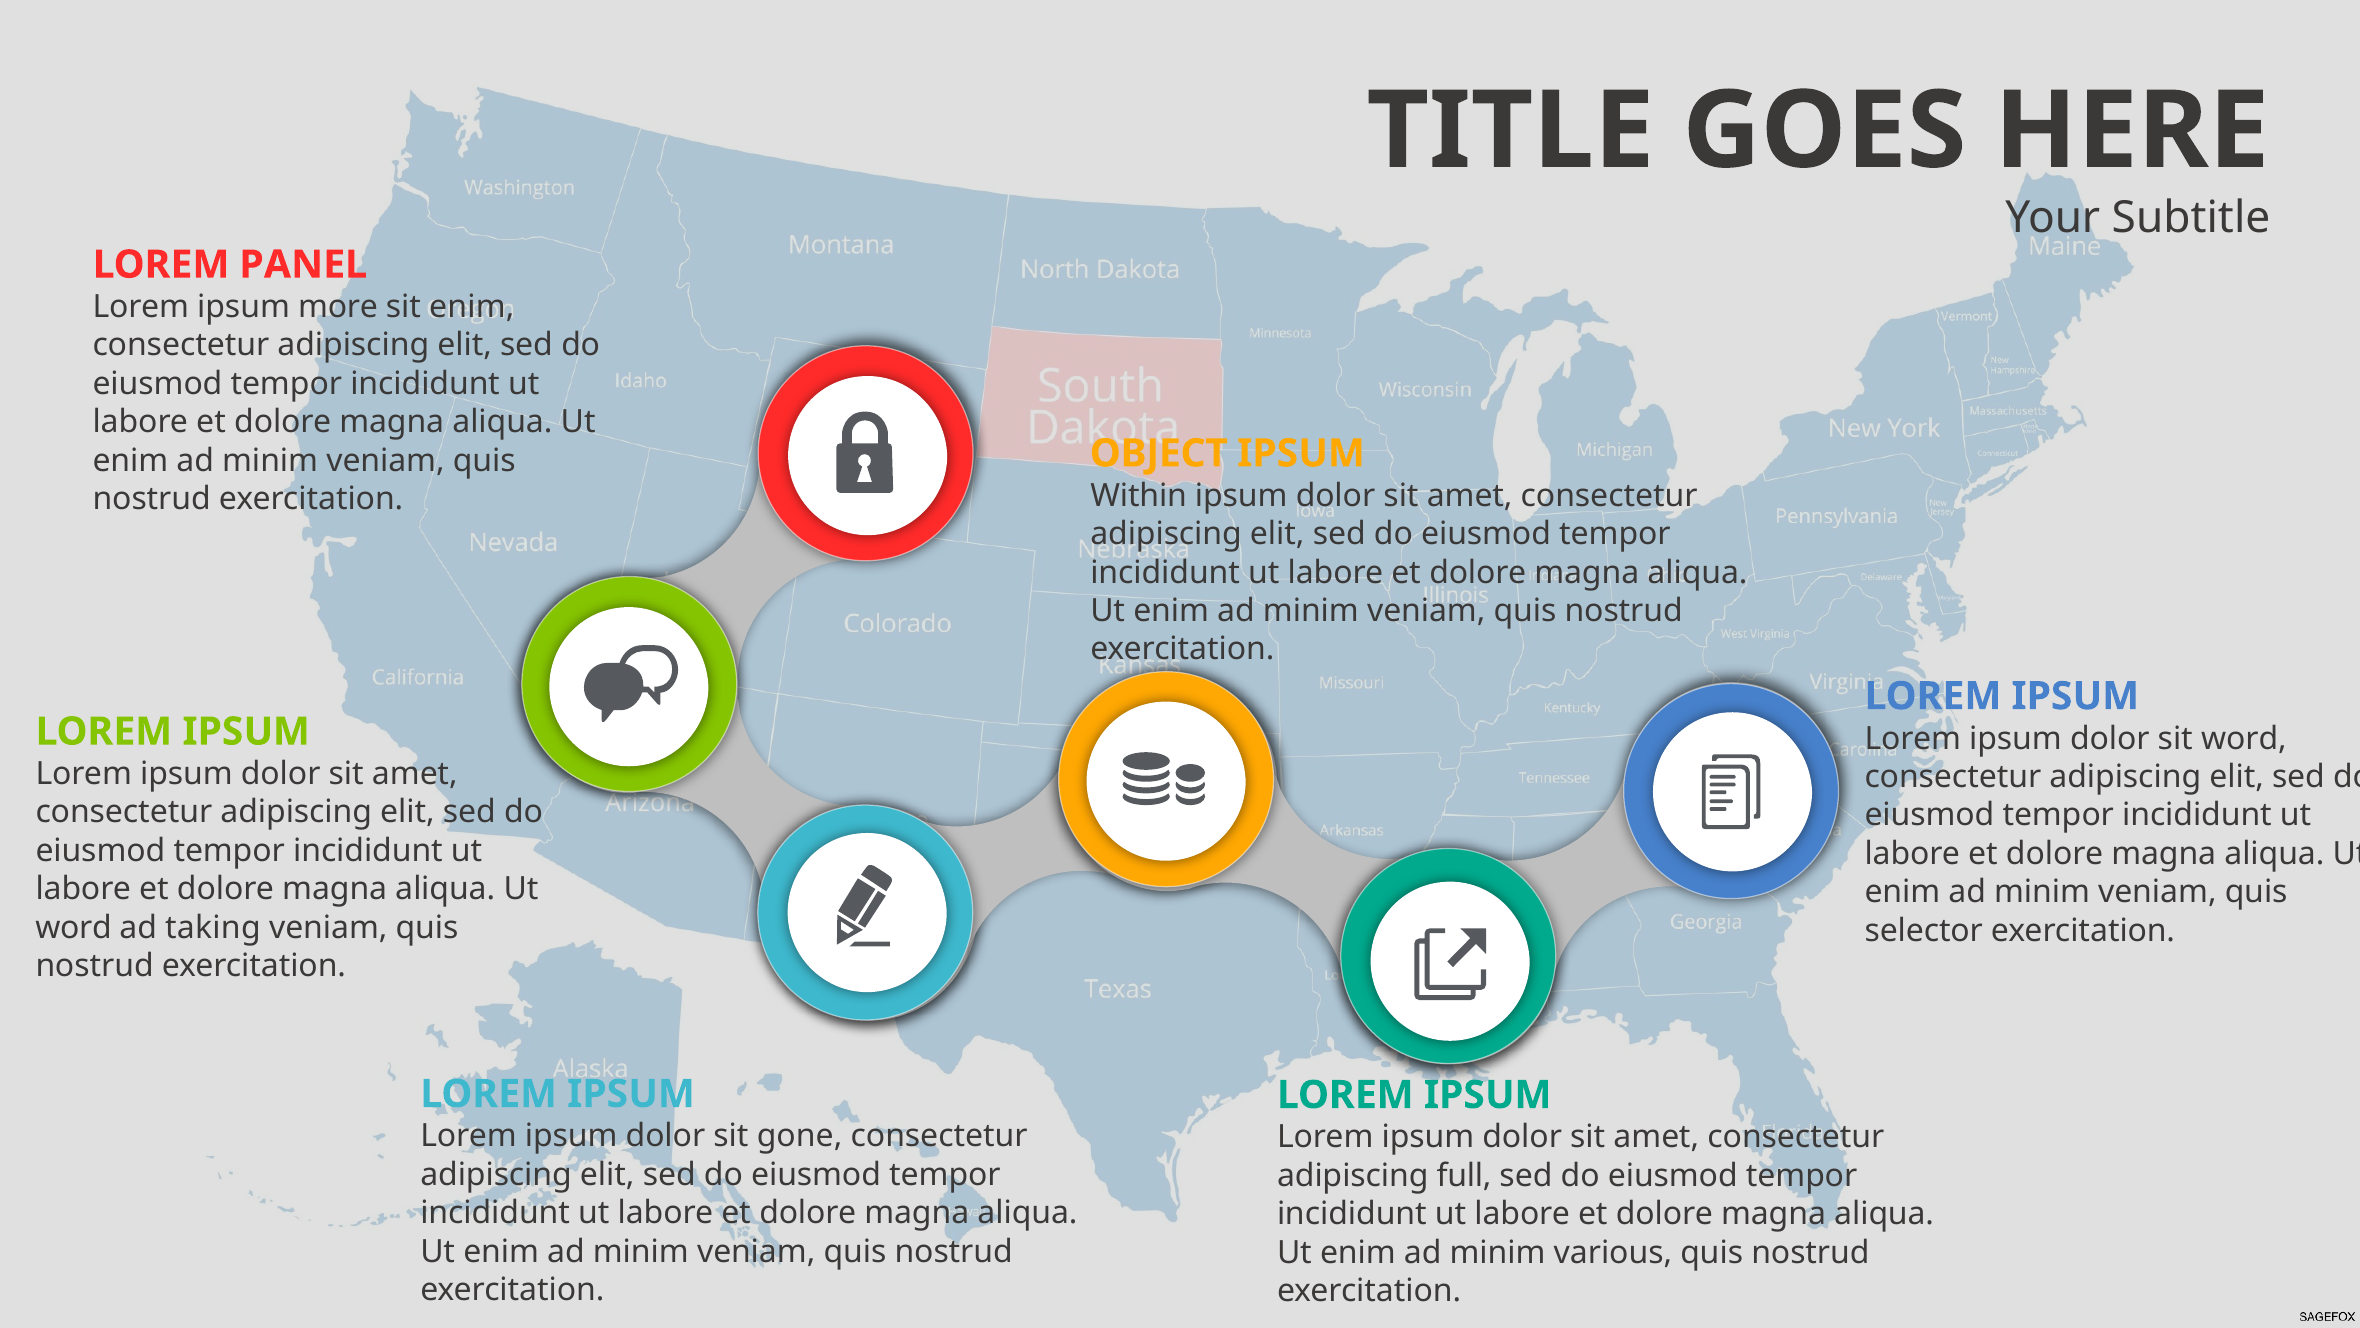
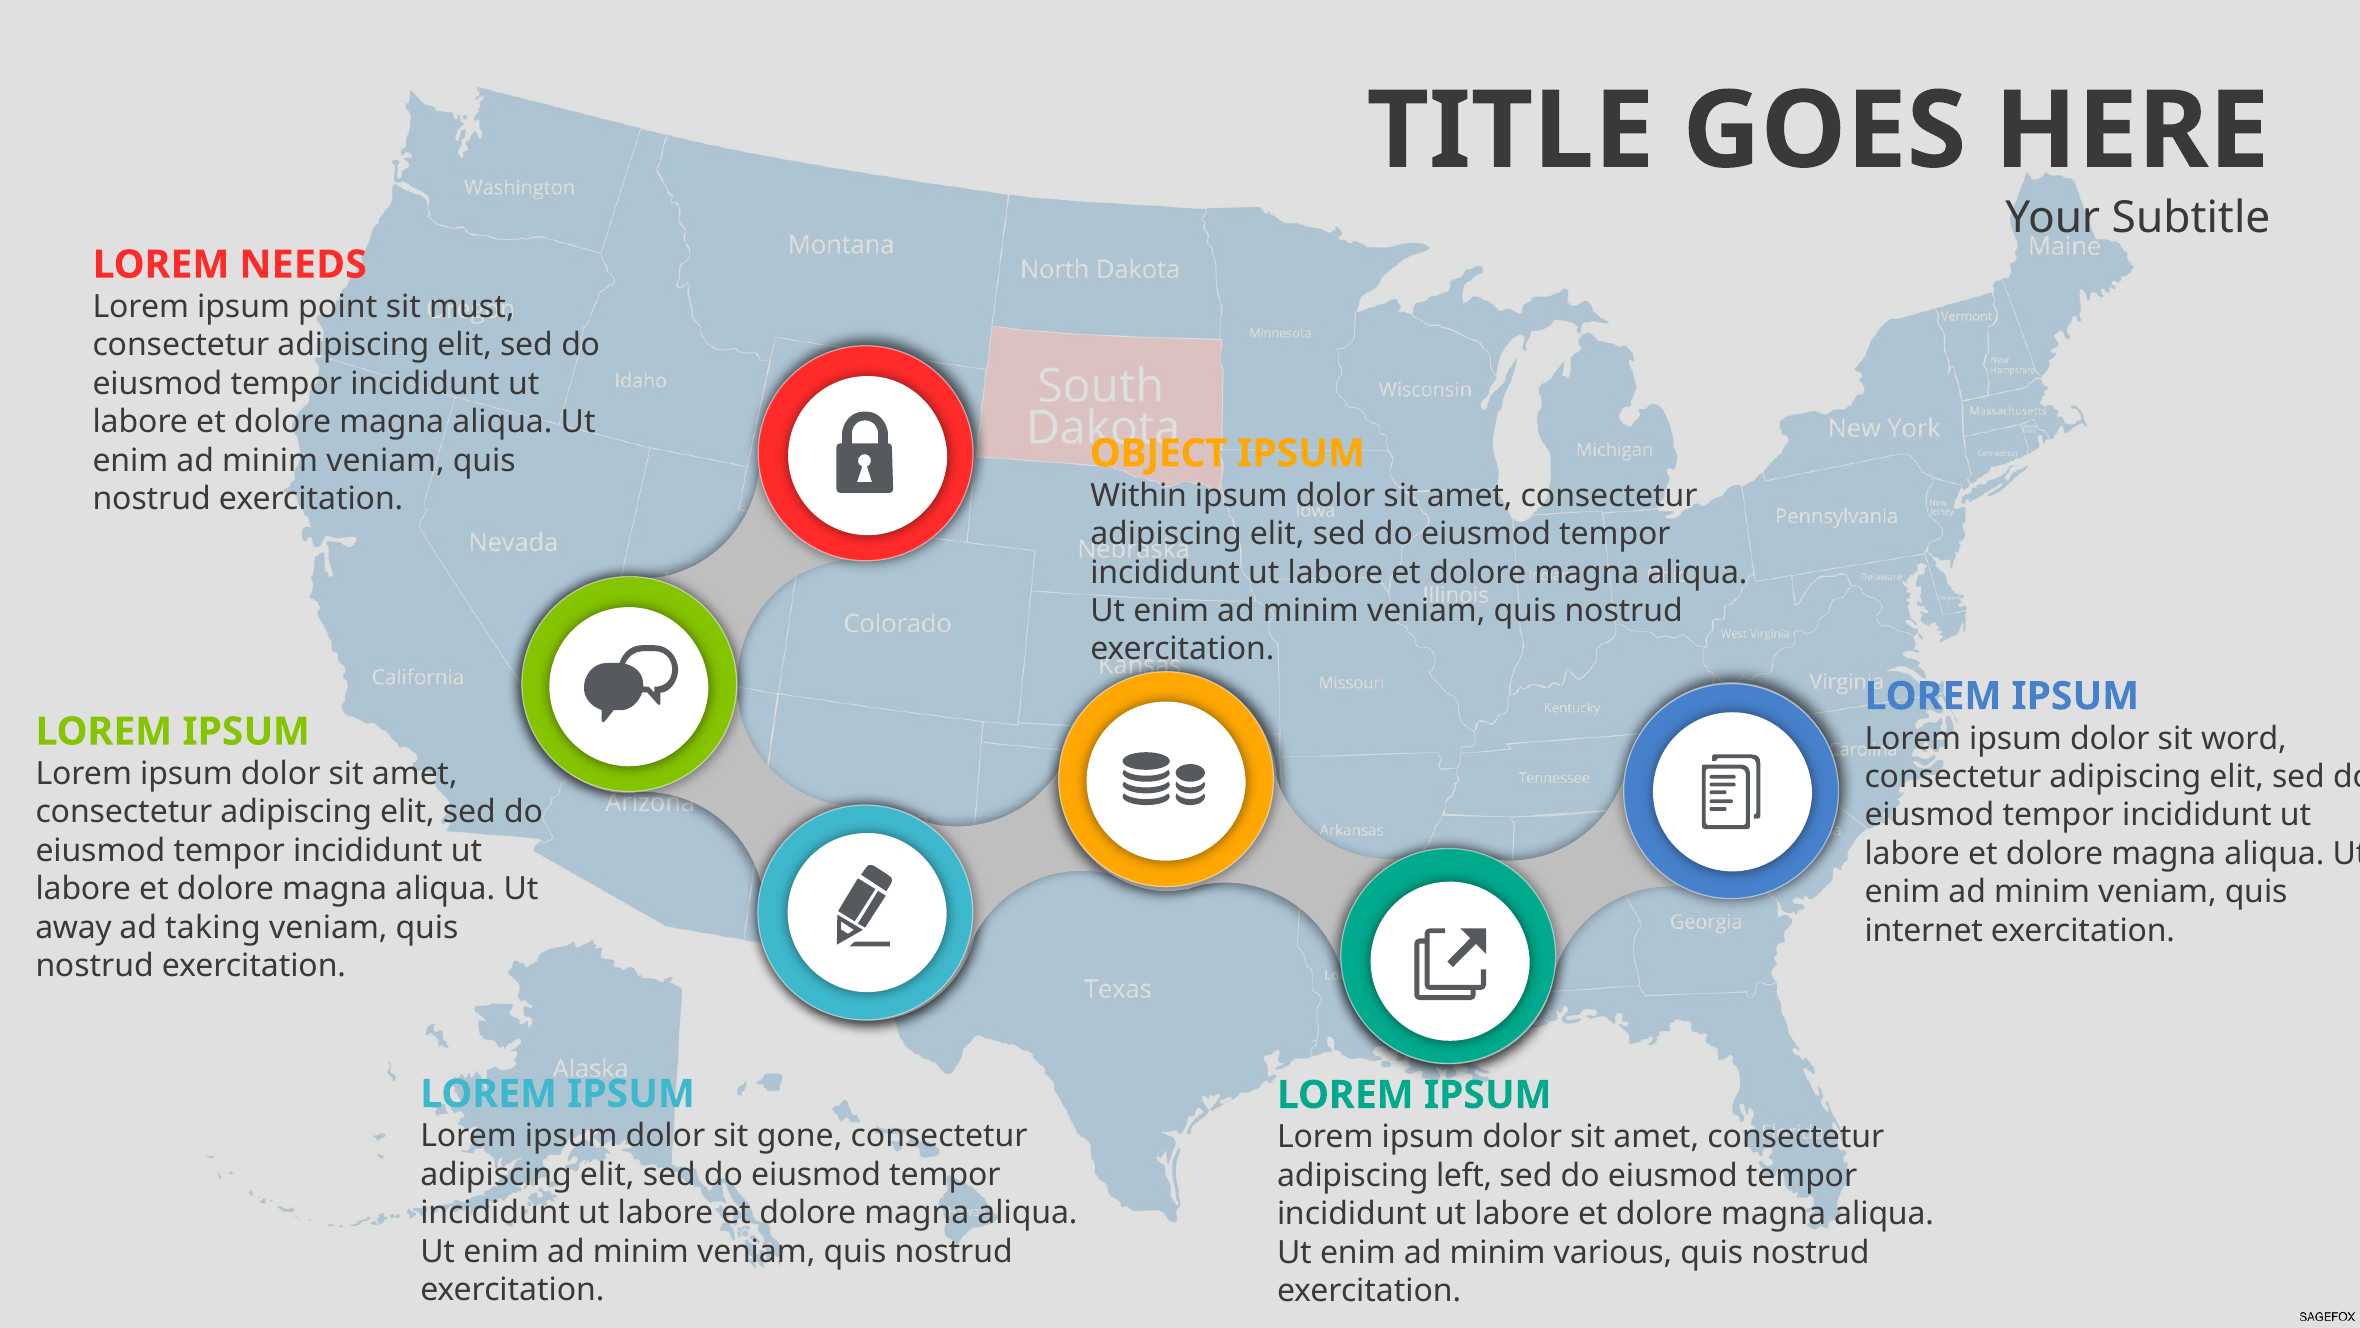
PANEL: PANEL -> NEEDS (303, 265)
more: more -> point (338, 307)
sit enim: enim -> must (472, 307)
word: word -> away (74, 927)
selector: selector -> internet (1924, 930)
full: full -> left (1464, 1175)
